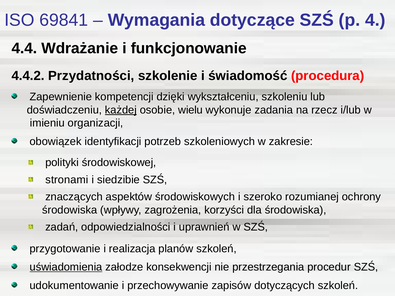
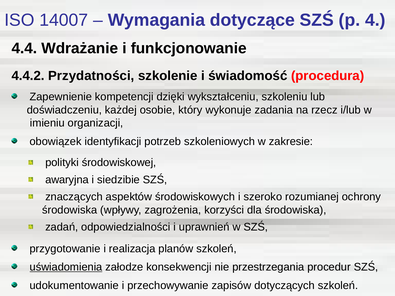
69841: 69841 -> 14007 (64, 20)
każdej underline: present -> none (121, 110)
wielu: wielu -> który (190, 110)
stronami: stronami -> awaryjna (67, 180)
